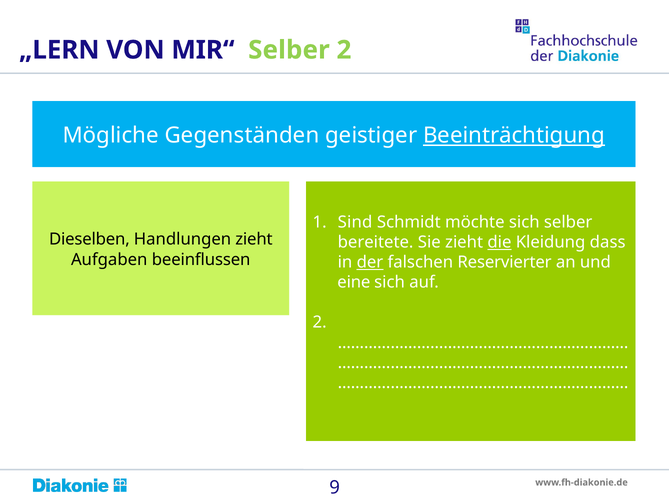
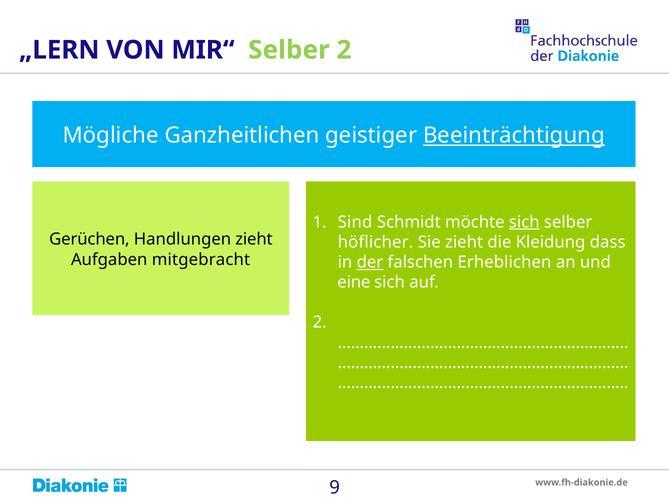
Gegenständen: Gegenständen -> Ganzheitlichen (242, 136)
sich underline: none -> present (524, 222)
Dieselben: Dieselben -> Gerüchen (89, 239)
bereitete: bereitete -> höflicher (375, 242)
die underline: present -> none (499, 242)
beeinflussen: beeinflussen -> mitgebracht (201, 259)
Reservierter: Reservierter -> Erheblichen (504, 262)
